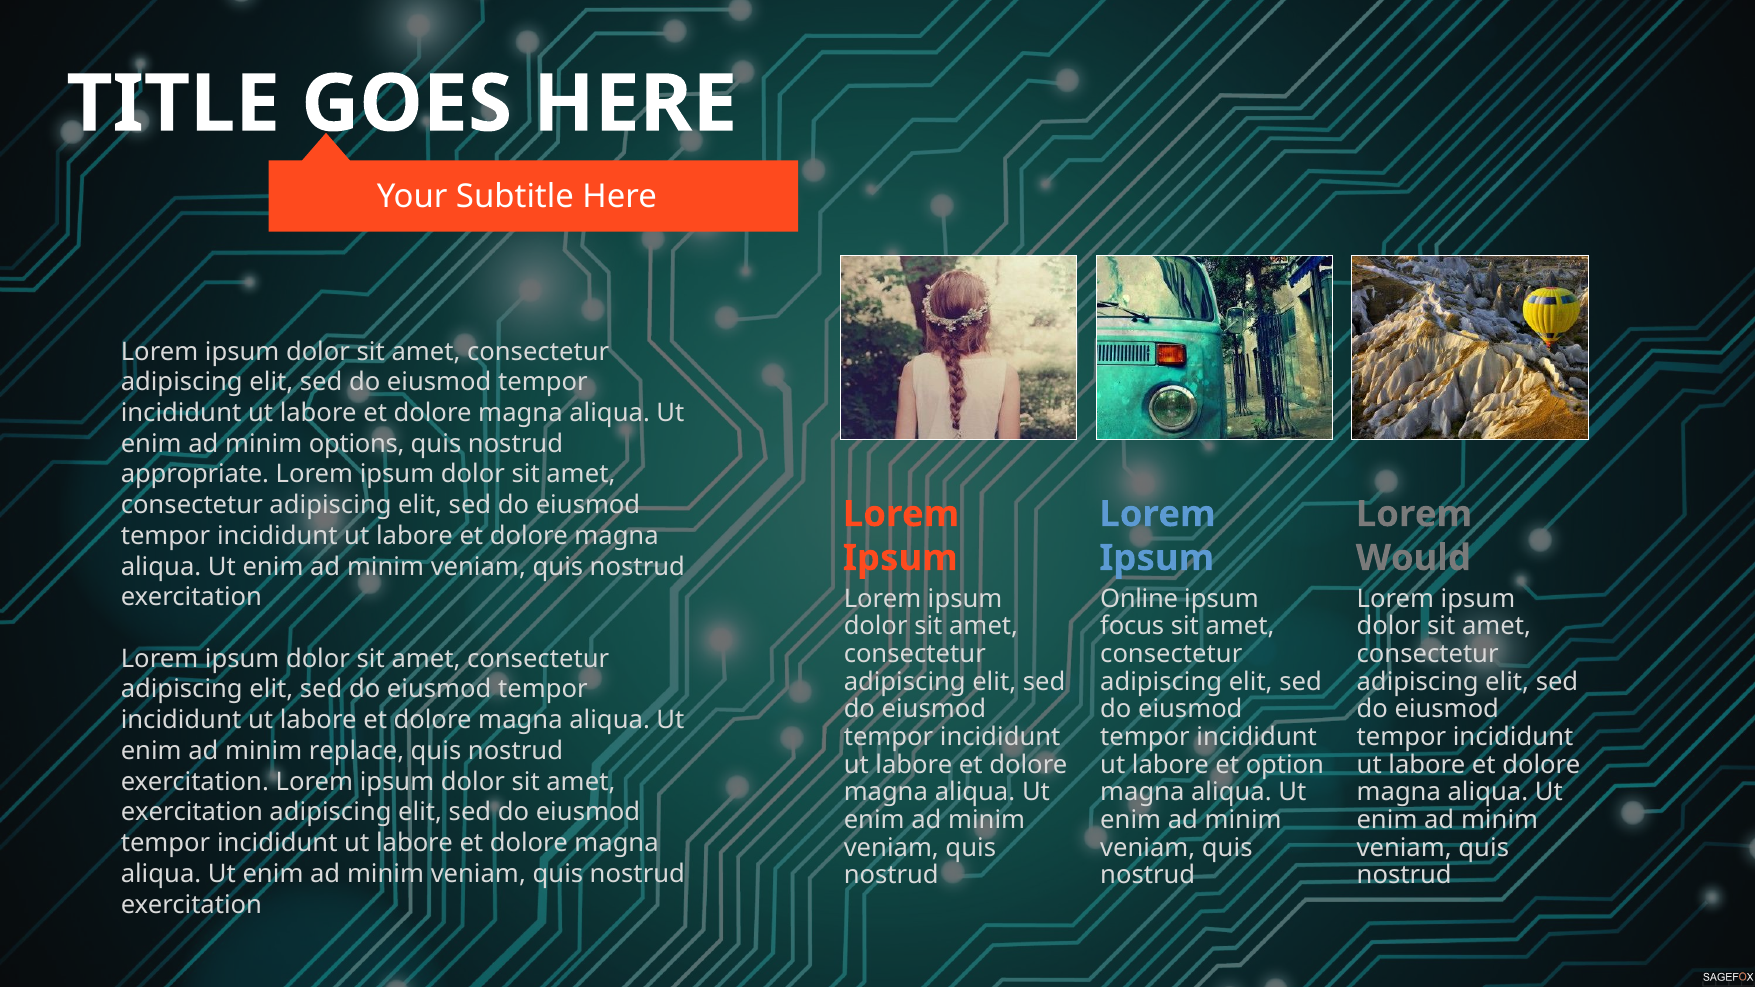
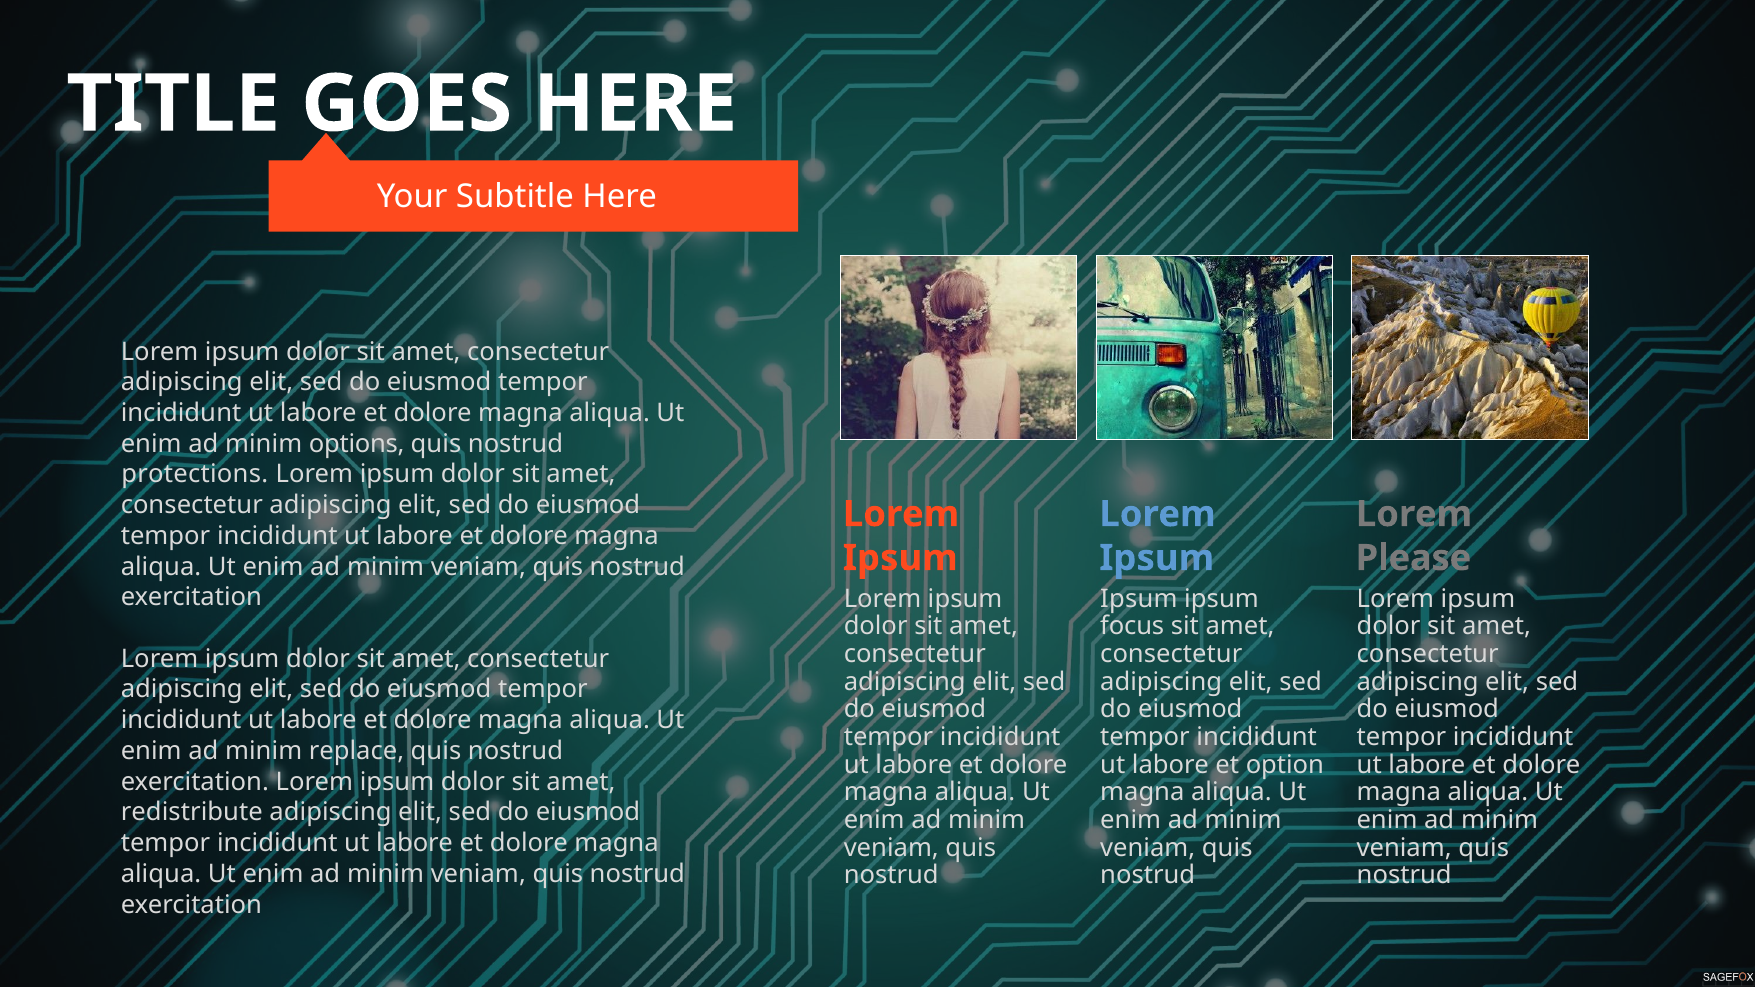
appropriate: appropriate -> protections (195, 475)
Would: Would -> Please (1413, 558)
Online: Online -> Ipsum (1139, 599)
exercitation: exercitation -> redistribute (192, 813)
